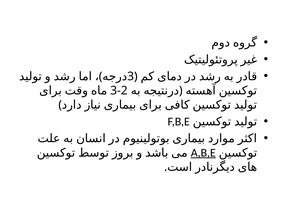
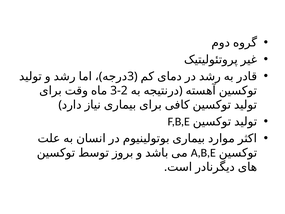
A,B,E underline: present -> none (203, 153)
